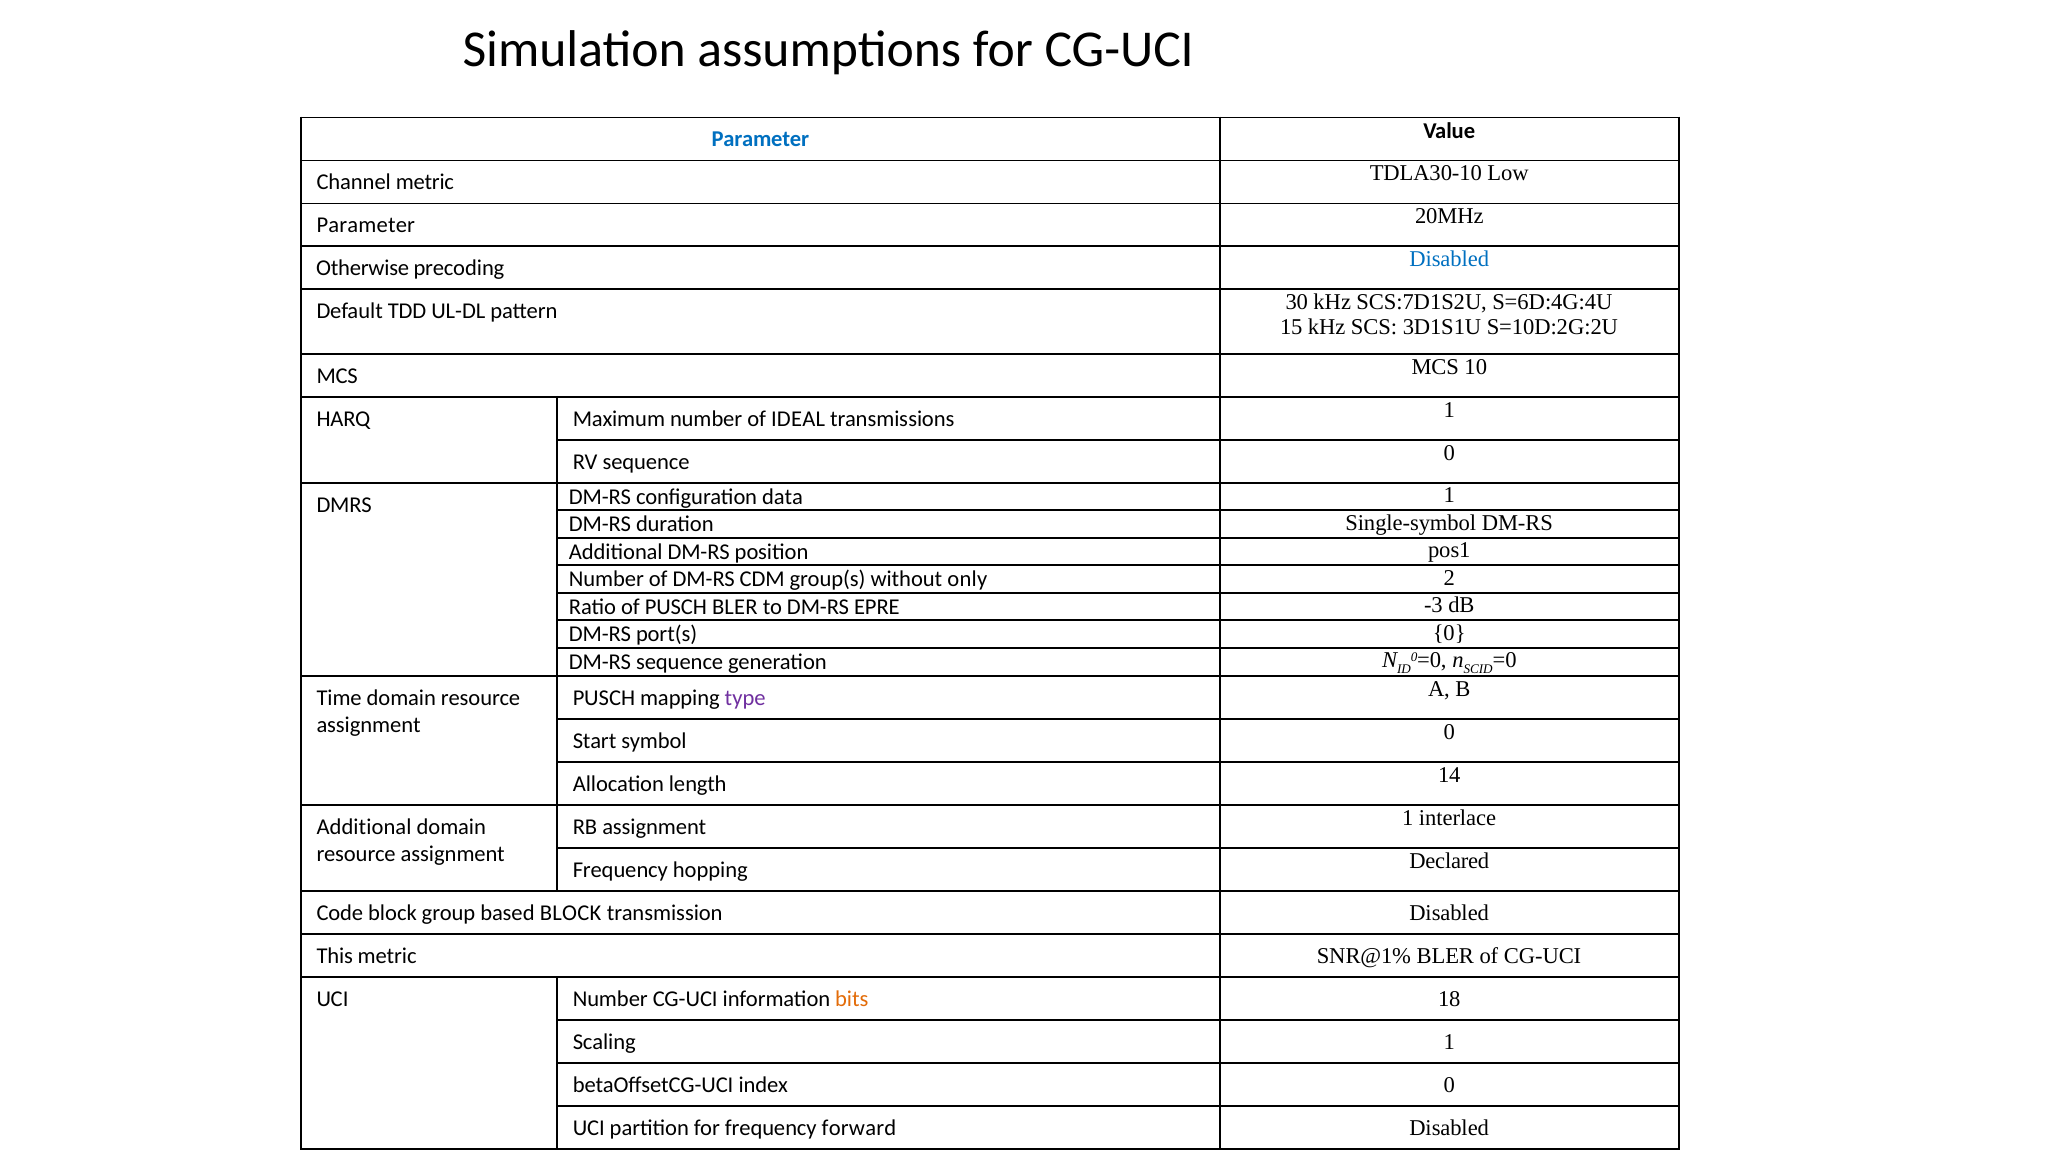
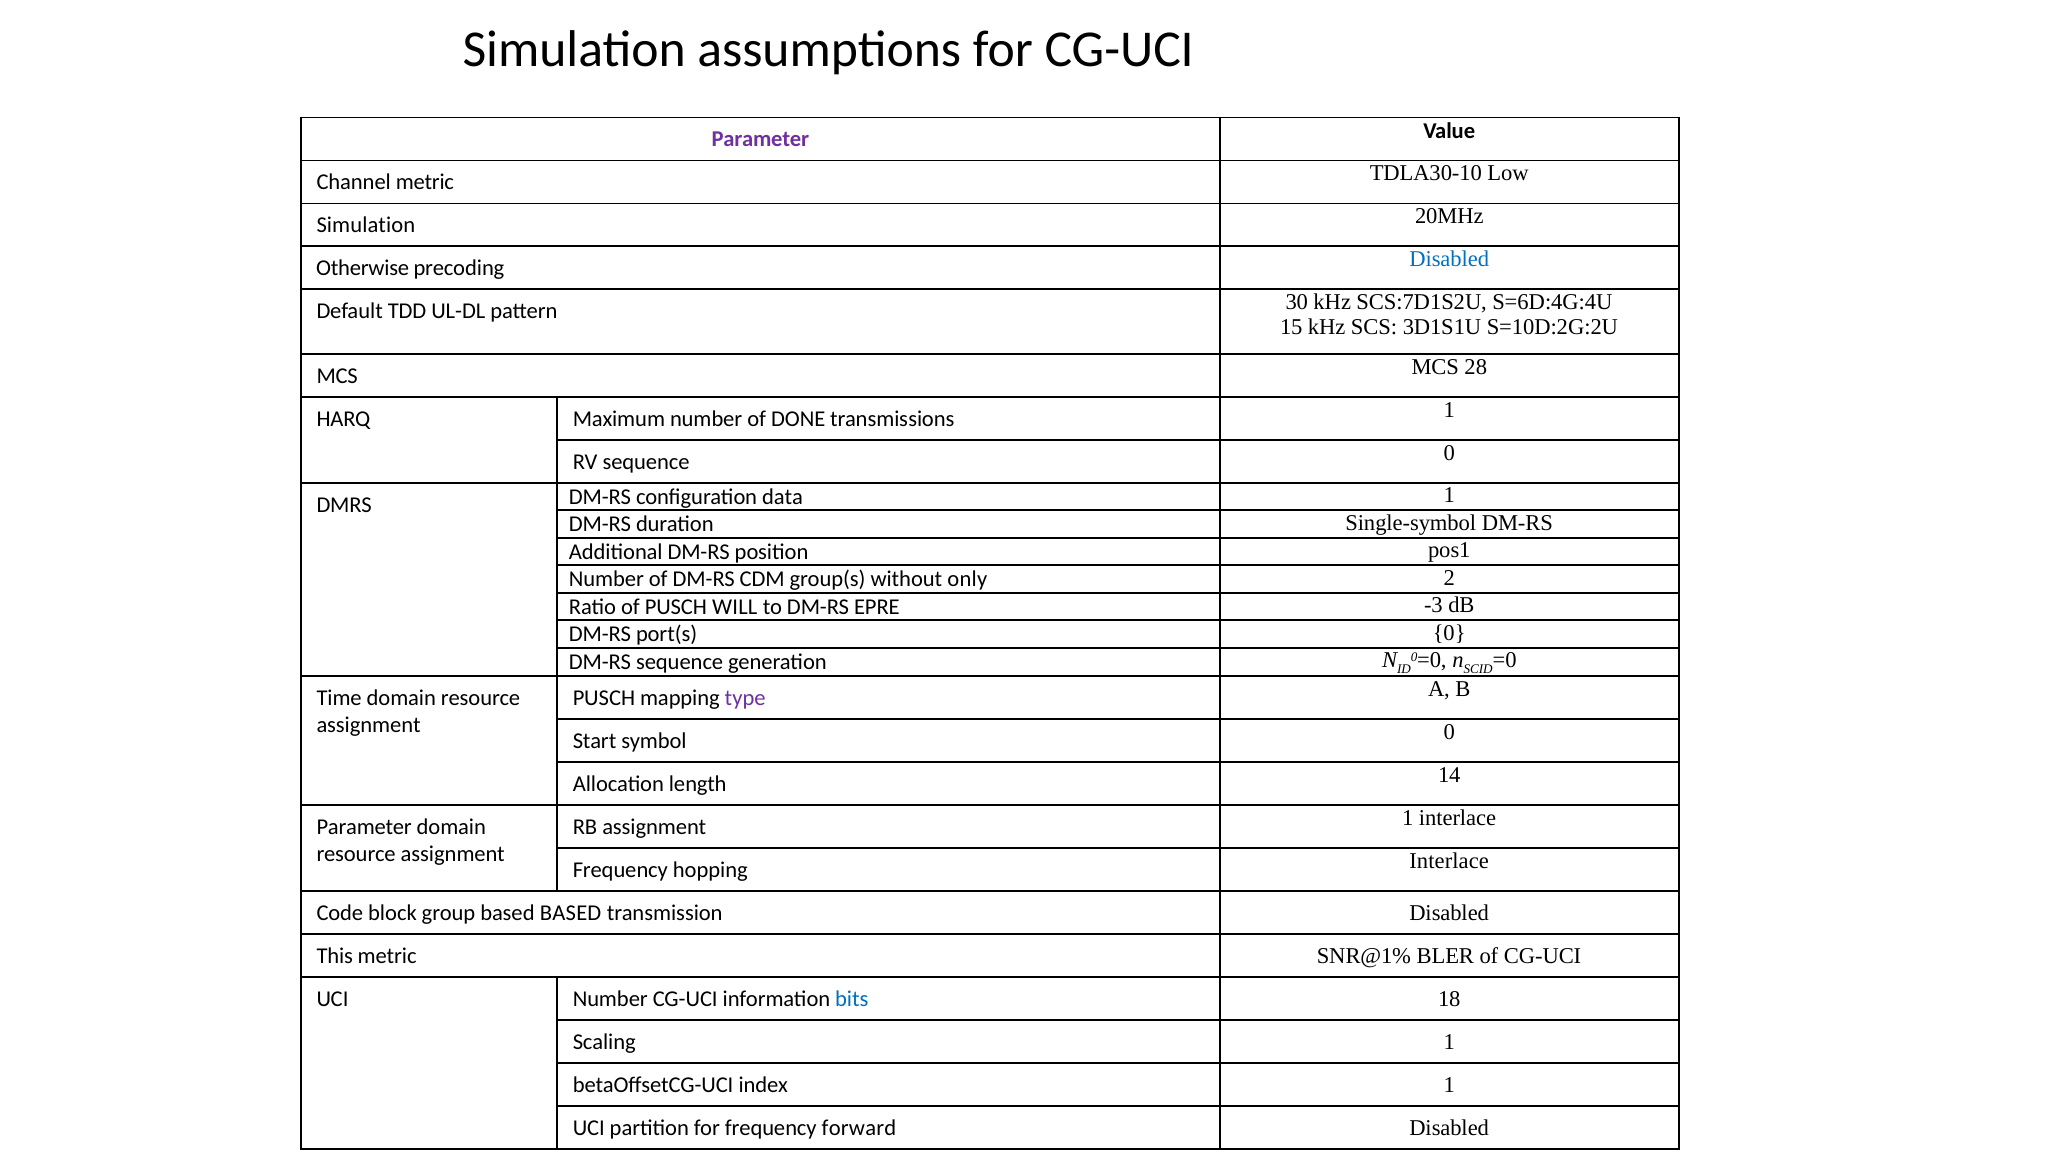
Parameter colour: blue -> purple (760, 139)
Parameter: Parameter -> Simulation (366, 225)
10: 10 -> 28 (1476, 366)
IDEAL: IDEAL -> DONE (798, 418)
PUSCH BLER: BLER -> WILL (735, 607)
Additional: Additional -> Parameter (364, 827)
hopping Declared: Declared -> Interlace (1449, 861)
based BLOCK: BLOCK -> BASED (571, 913)
bits colour: orange -> blue (852, 999)
index 0: 0 -> 1 (1449, 1084)
